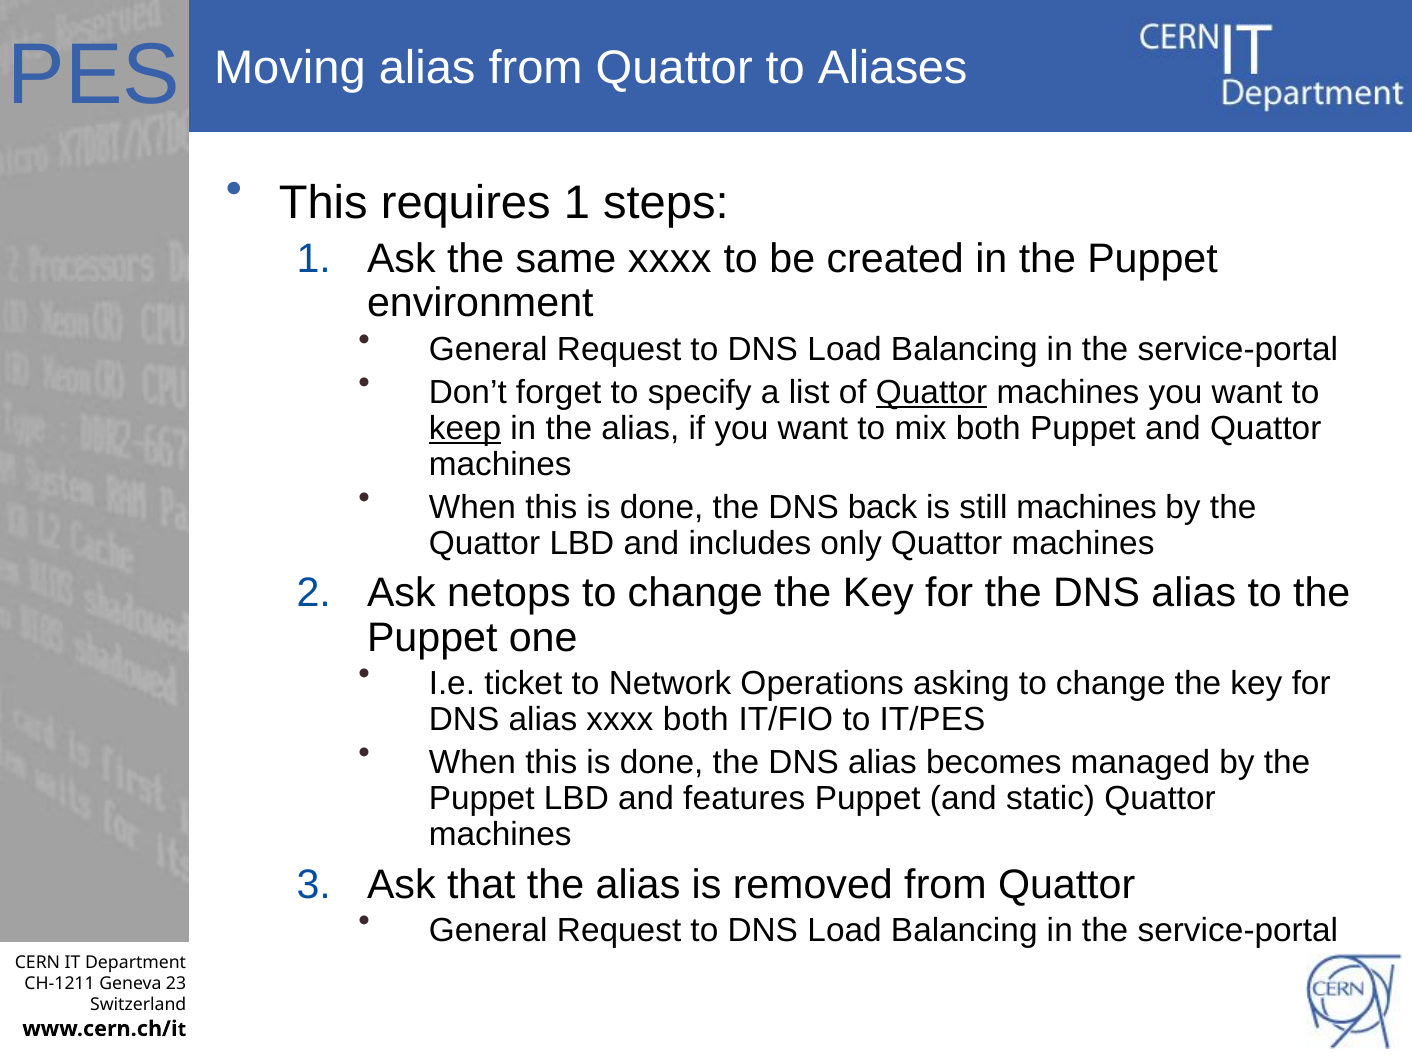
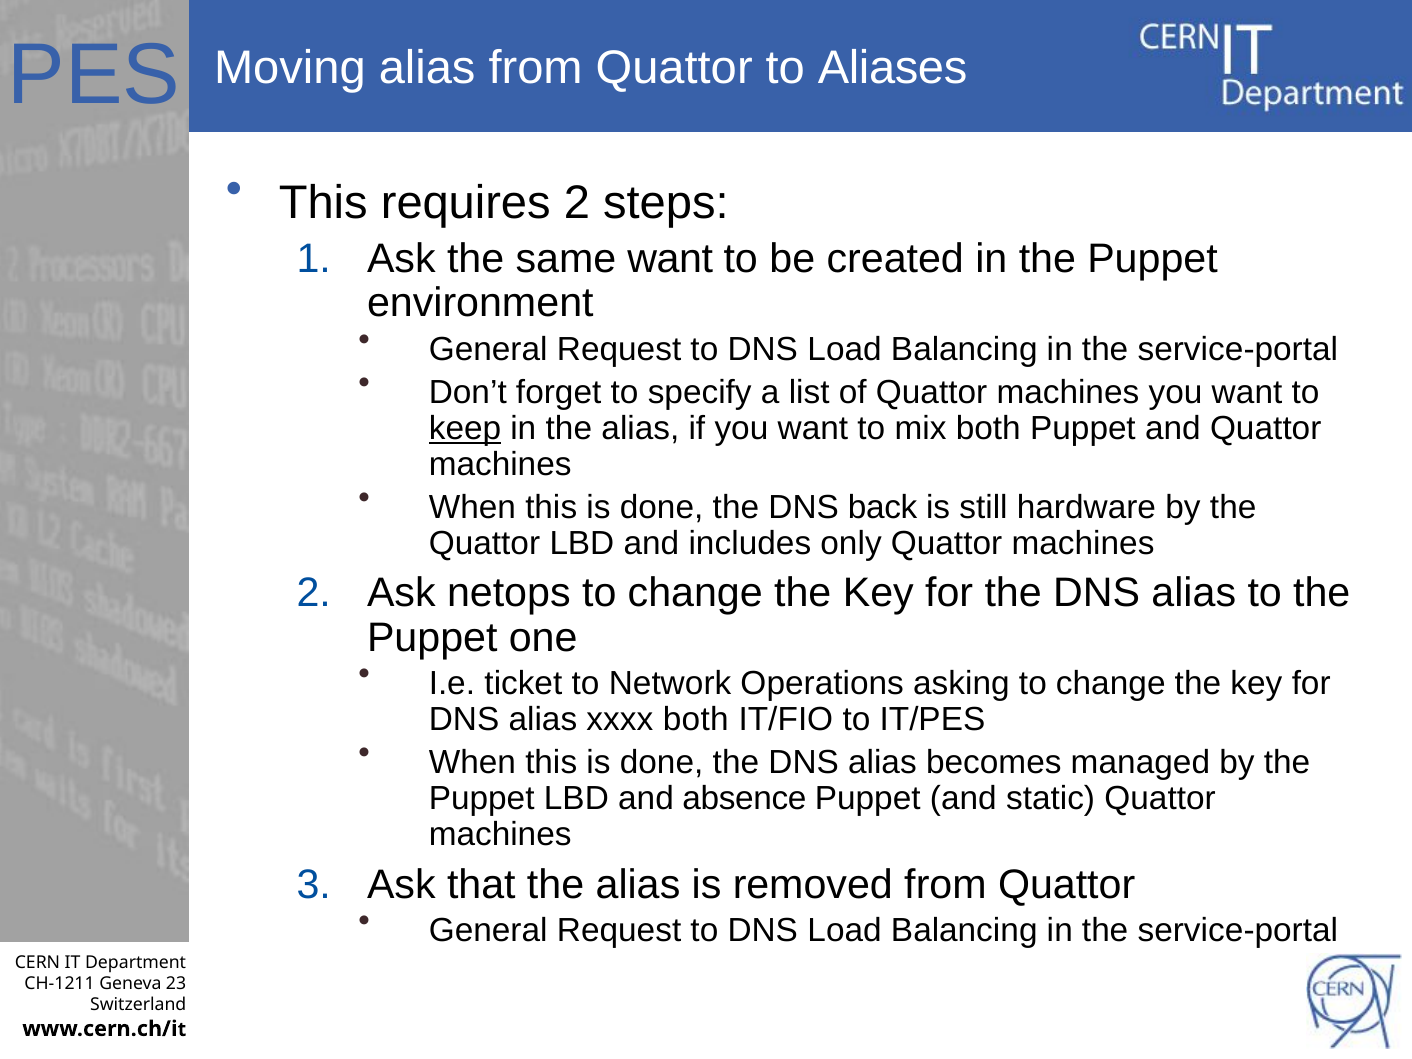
requires 1: 1 -> 2 (577, 203)
same xxxx: xxxx -> want (670, 259)
Quattor underline: present -> none (932, 392)
still machines: machines -> hardware (1086, 507)
features: features -> absence (744, 799)
